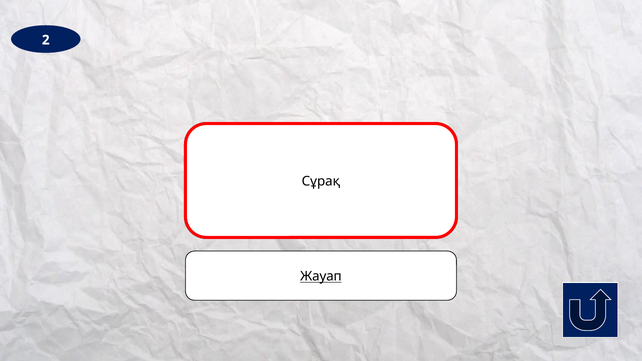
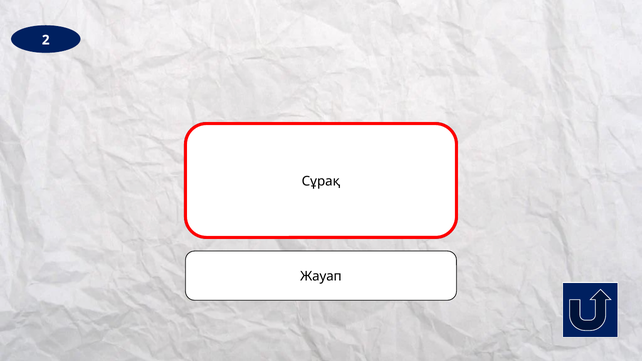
Жауап underline: present -> none (321, 277)
